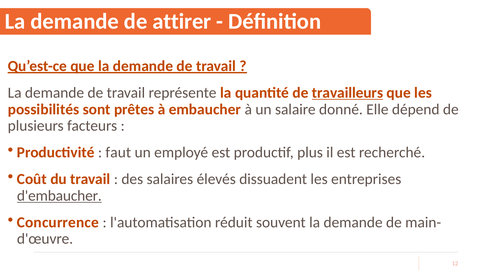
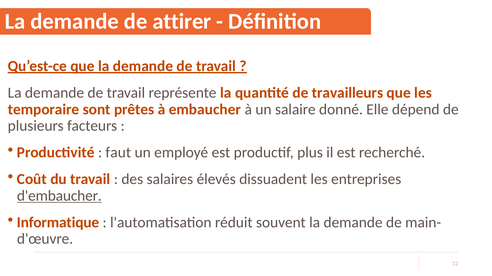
travailleurs underline: present -> none (348, 93)
possibilités: possibilités -> temporaire (44, 110)
Concurrence: Concurrence -> Informatique (58, 223)
